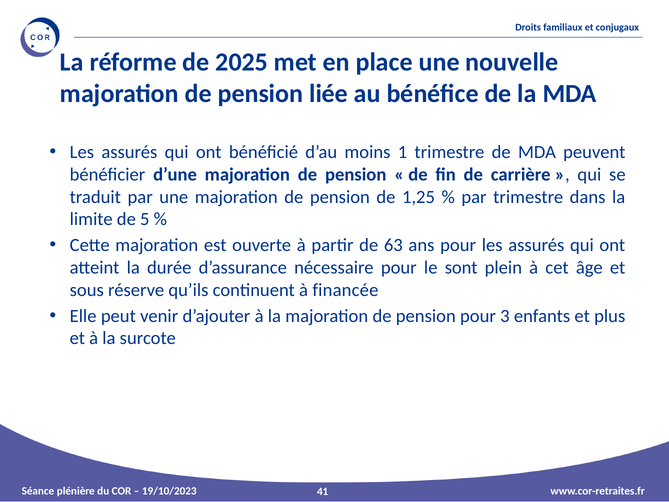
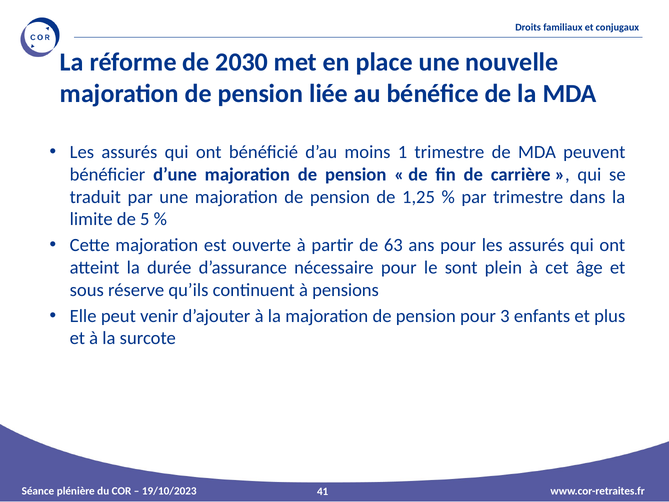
2025: 2025 -> 2030 (242, 62)
financée: financée -> pensions (346, 290)
